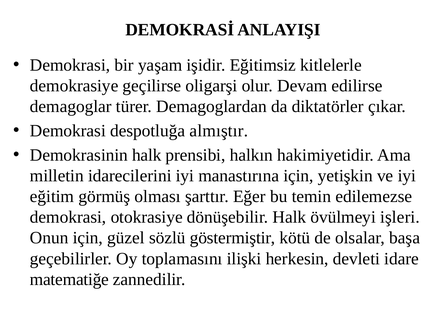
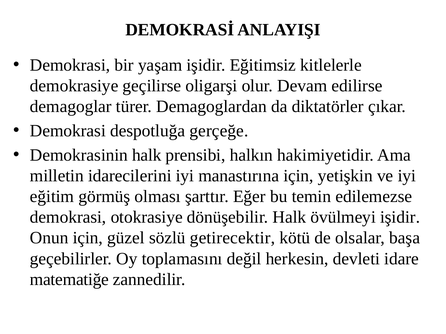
almıştır: almıştır -> gerçeğe (219, 131)
övülmeyi işleri: işleri -> işidir (400, 218)
göstermiştir: göstermiştir -> getirecektir (232, 238)
ilişki: ilişki -> değil (244, 259)
